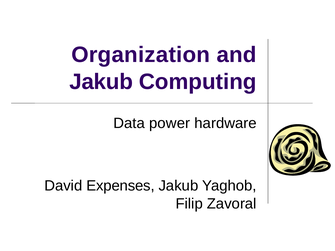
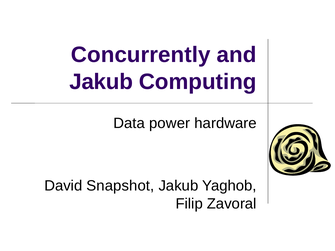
Organization: Organization -> Concurrently (141, 55)
Expenses: Expenses -> Snapshot (120, 186)
